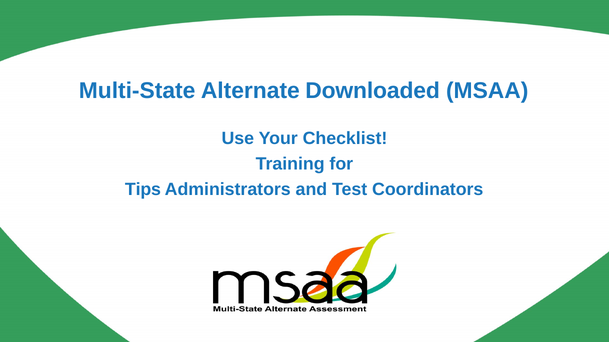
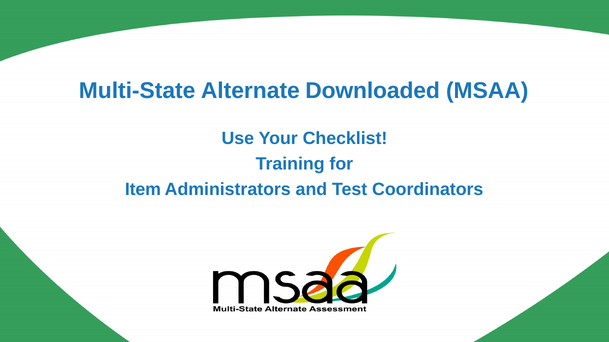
Tips: Tips -> Item (143, 189)
